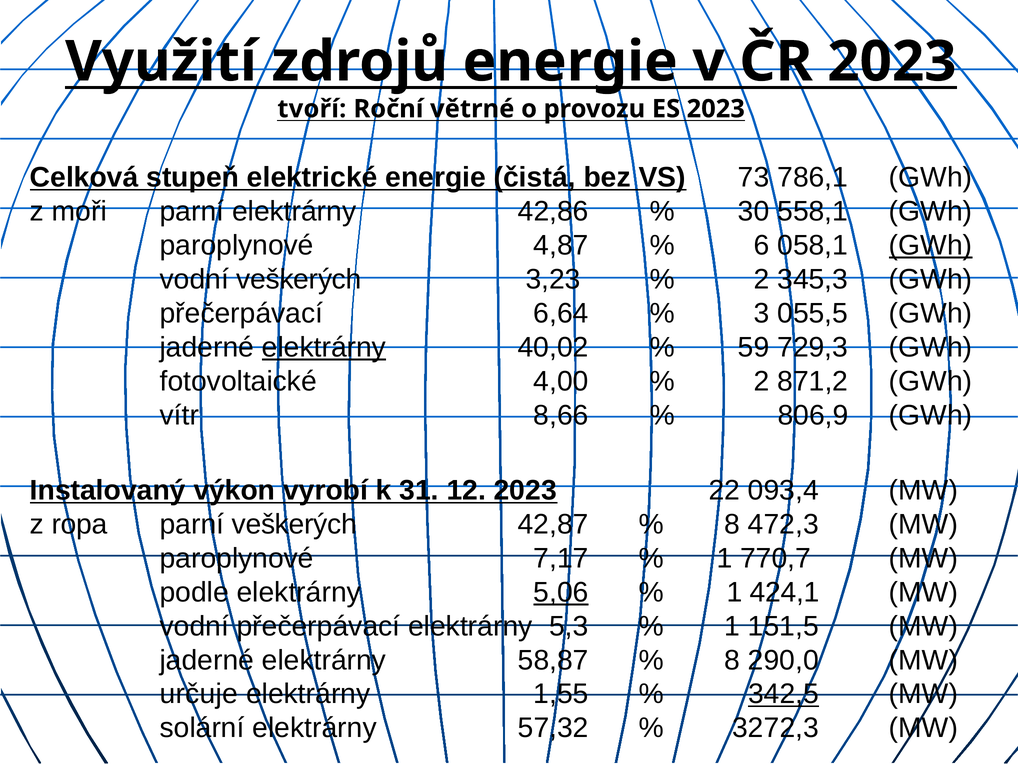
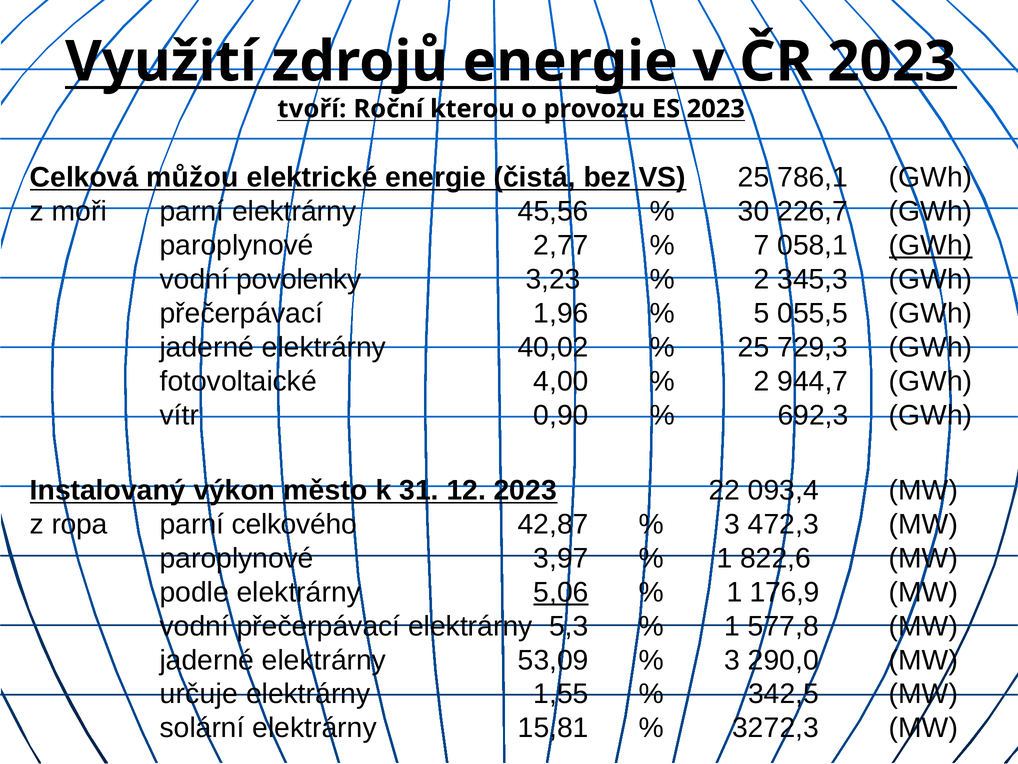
větrné: větrné -> kterou (472, 109)
stupeň: stupeň -> můžou (193, 177)
VS 73: 73 -> 25 (754, 177)
42,86: 42,86 -> 45,56 (553, 211)
558,1: 558,1 -> 226,7 (813, 211)
4,87: 4,87 -> 2,77 (561, 245)
6: 6 -> 7 (762, 245)
vodní veškerých: veškerých -> povolenky (299, 279)
6,64: 6,64 -> 1,96 (561, 313)
3: 3 -> 5 (762, 313)
elektrárny underline: present -> none (324, 347)
59: 59 -> 25 (754, 347)
871,2: 871,2 -> 944,7 (813, 381)
8,66: 8,66 -> 0,90 (561, 415)
806,9: 806,9 -> 692,3 (813, 415)
vyrobí: vyrobí -> město (325, 490)
parní veškerých: veškerých -> celkového (294, 524)
8: 8 -> 3 (732, 524)
7,17: 7,17 -> 3,97 (561, 558)
770,7: 770,7 -> 822,6 (776, 558)
424,1: 424,1 -> 176,9 (785, 592)
151,5: 151,5 -> 577,8 (783, 626)
58,87: 58,87 -> 53,09 (553, 660)
8: 8 -> 3 (732, 660)
342,5 underline: present -> none (784, 694)
57,32: 57,32 -> 15,81 (553, 728)
